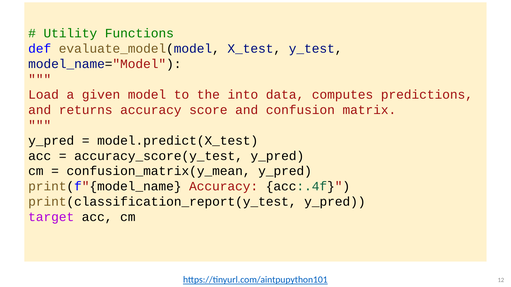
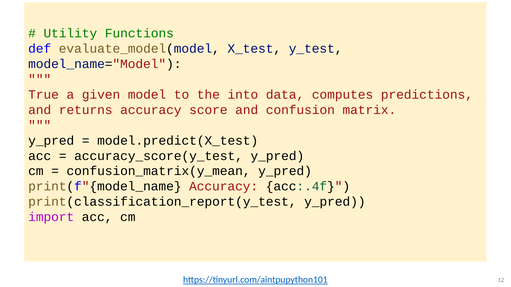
Load: Load -> True (44, 95)
target: target -> import (51, 217)
